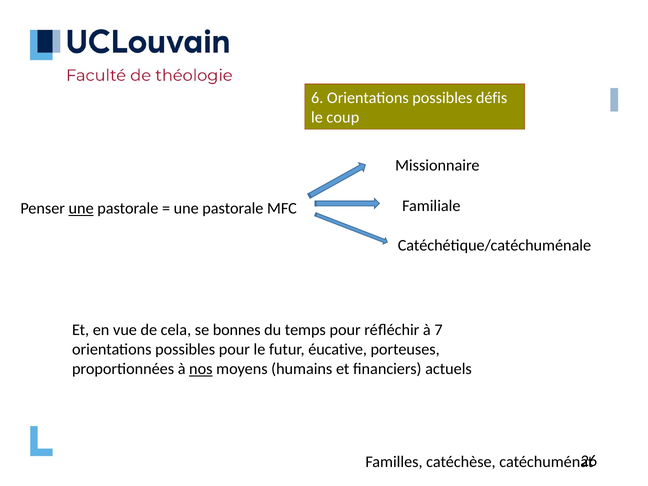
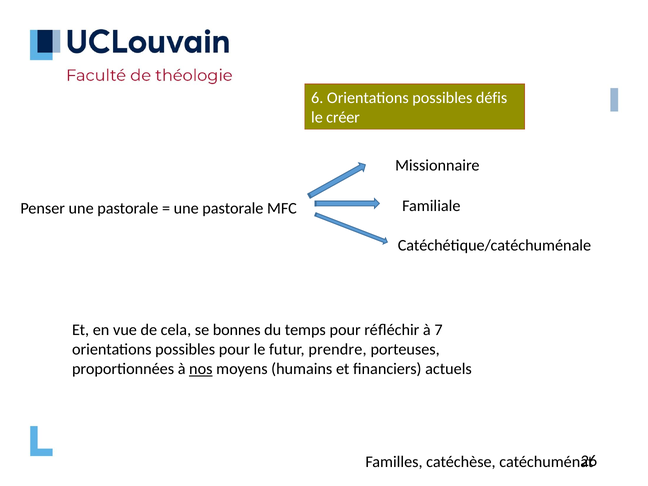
coup: coup -> créer (343, 118)
une underline: present -> none (81, 208)
éucative: éucative -> prendre (338, 350)
